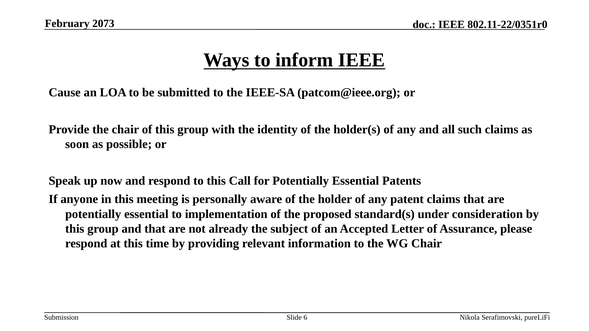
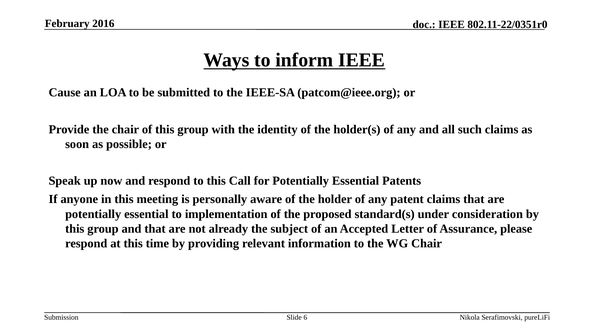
2073: 2073 -> 2016 (103, 23)
